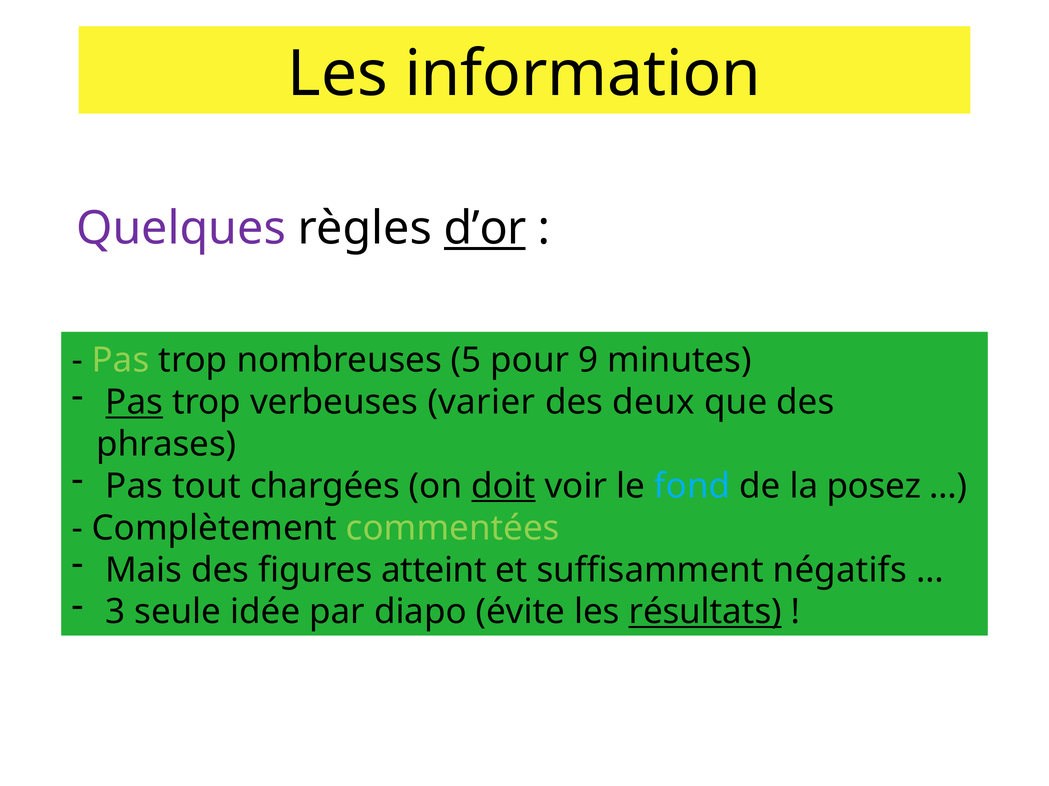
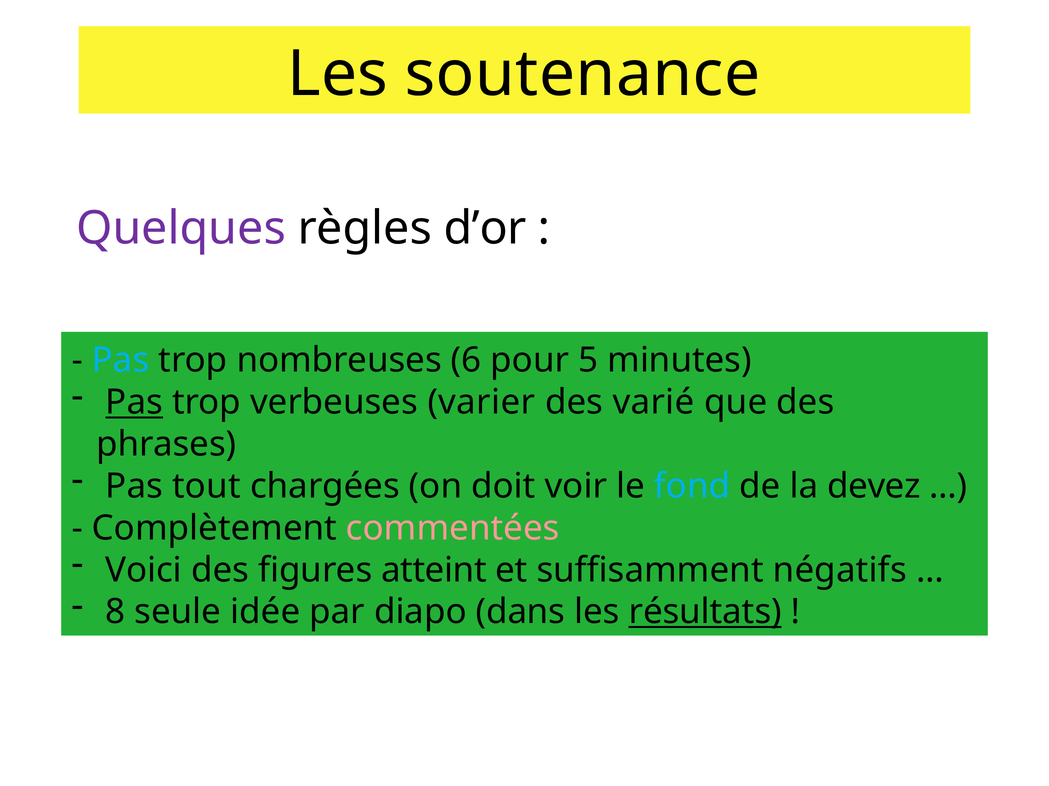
information: information -> soutenance (582, 74)
d’or underline: present -> none (485, 229)
Pas colour: light green -> light blue (121, 361)
5: 5 -> 6 (466, 361)
9: 9 -> 5 (588, 361)
deux: deux -> varié (654, 403)
doit underline: present -> none (503, 487)
posez: posez -> devez (874, 487)
commentées colour: light green -> pink (453, 529)
Mais: Mais -> Voici (144, 571)
3: 3 -> 8 (115, 612)
évite: évite -> dans (521, 612)
